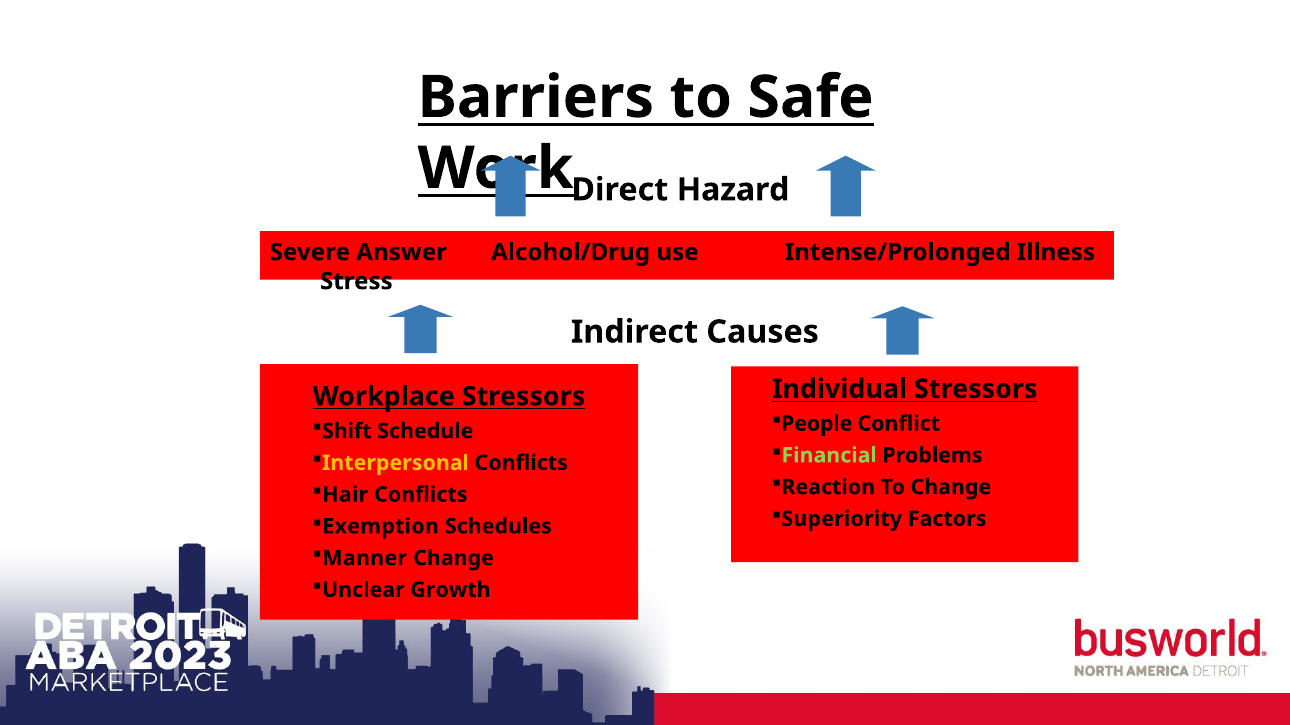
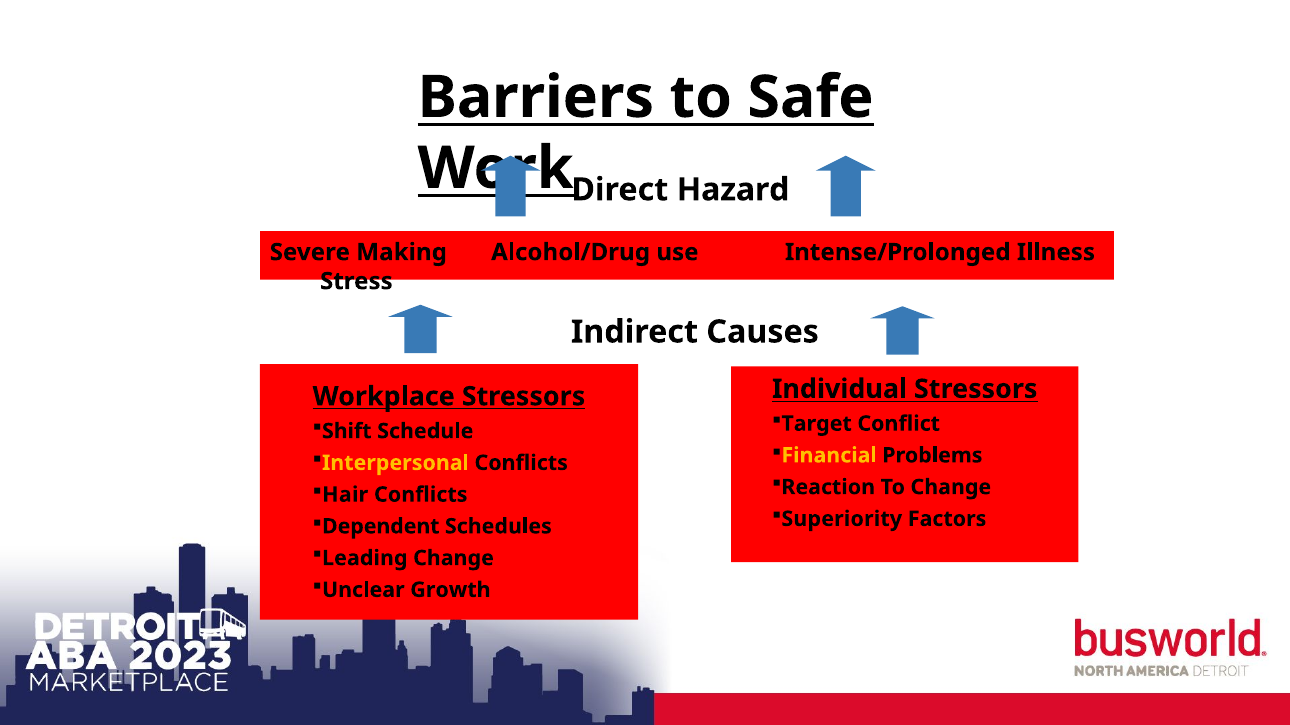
Answer: Answer -> Making (402, 252)
People: People -> Target (817, 424)
Financial colour: light green -> yellow (829, 456)
Exemption: Exemption -> Dependent (381, 527)
Manner: Manner -> Leading (365, 559)
